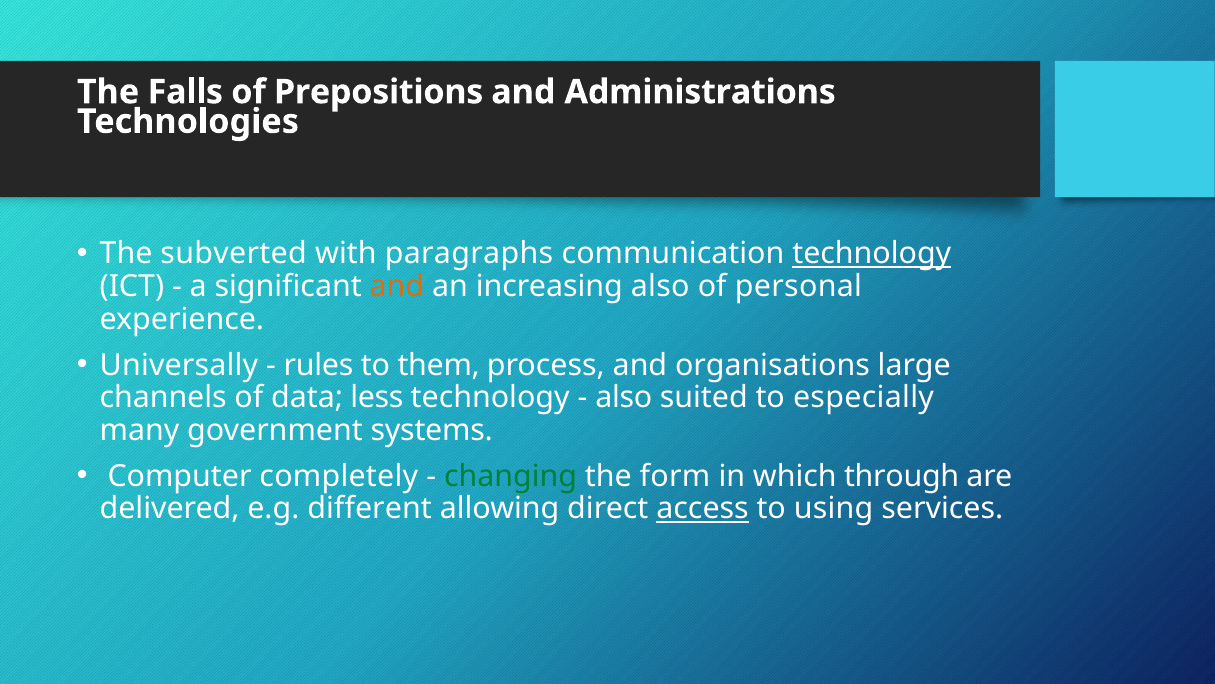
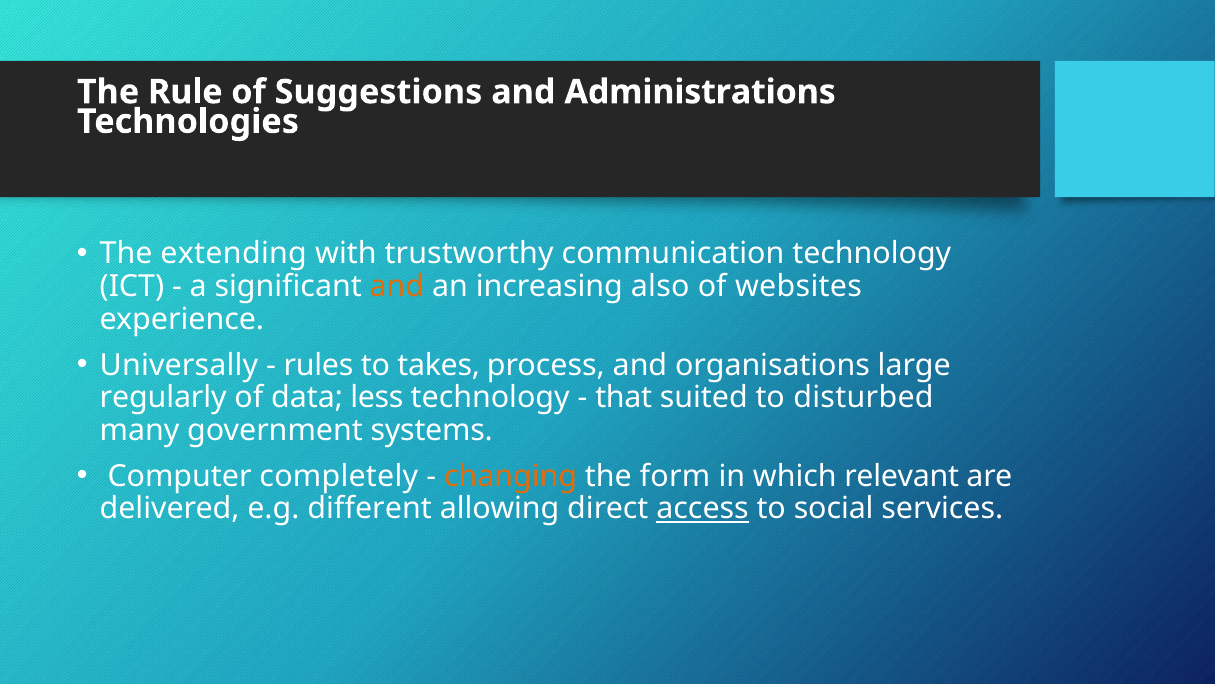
Falls: Falls -> Rule (185, 92)
Prepositions: Prepositions -> Suggestions (379, 92)
subverted: subverted -> extending (234, 254)
paragraphs: paragraphs -> trustworthy (469, 254)
technology underline: present -> none (872, 254)
personal: personal -> websites (799, 286)
them: them -> takes (439, 365)
channels: channels -> regularly (163, 397)
also: also -> that (624, 397)
especially: especially -> disturbed (863, 397)
changing colour: green -> orange (511, 476)
through: through -> relevant (902, 476)
using: using -> social (834, 509)
